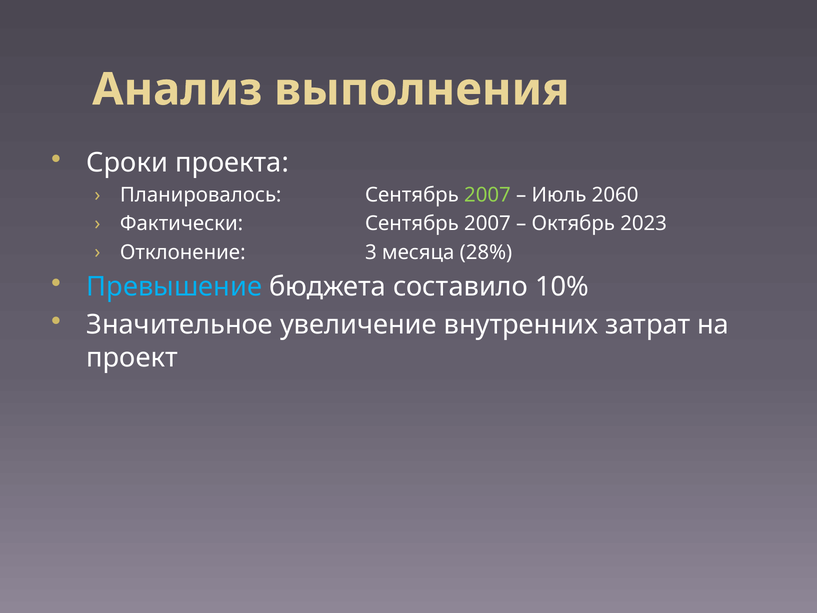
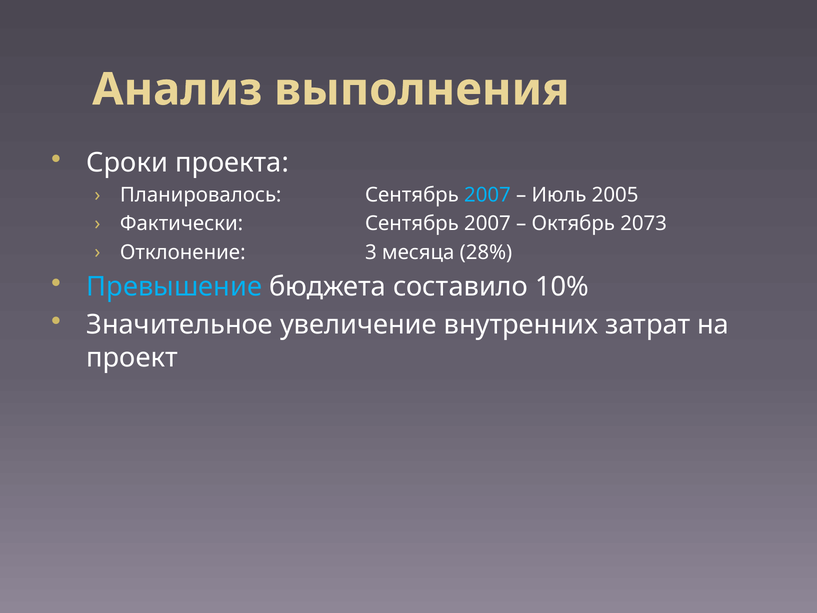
2007 colour: light green -> light blue (487, 195)
2060: 2060 -> 2005 (615, 195)
2023: 2023 -> 2073 (644, 224)
